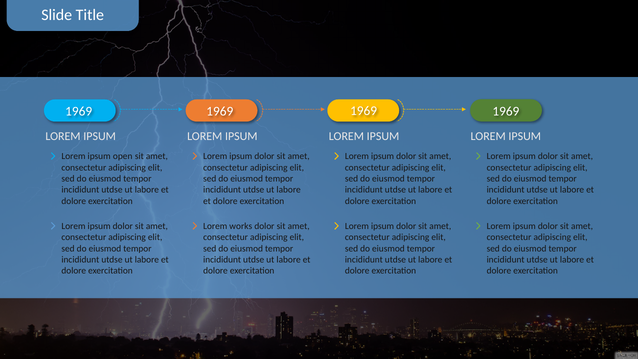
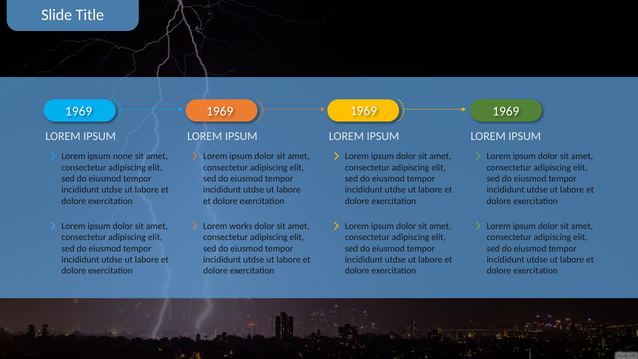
open: open -> none (123, 156)
